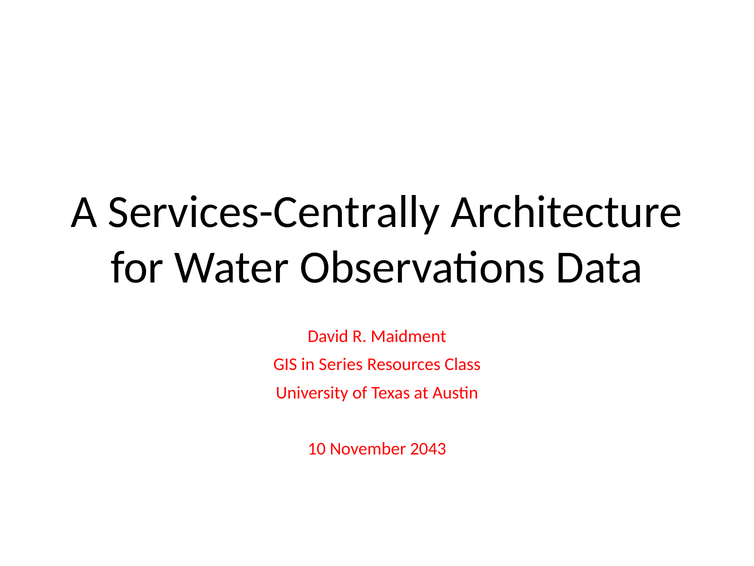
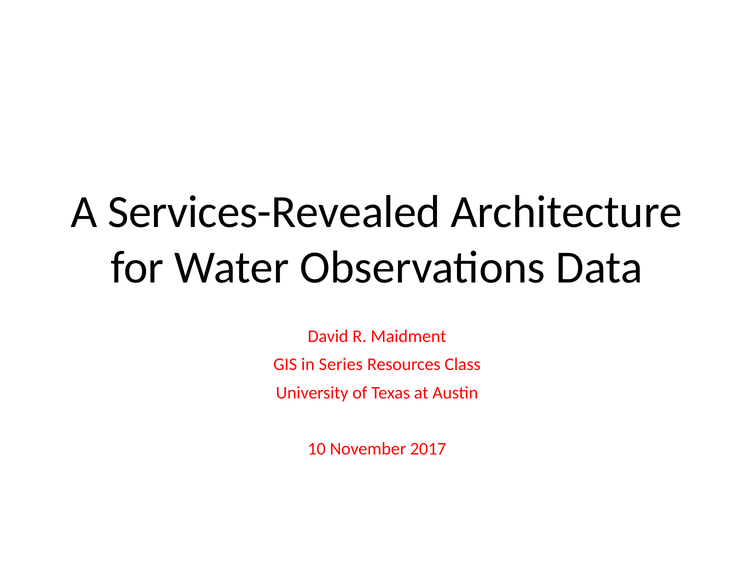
Services-Centrally: Services-Centrally -> Services-Revealed (274, 212)
2043: 2043 -> 2017 (428, 448)
